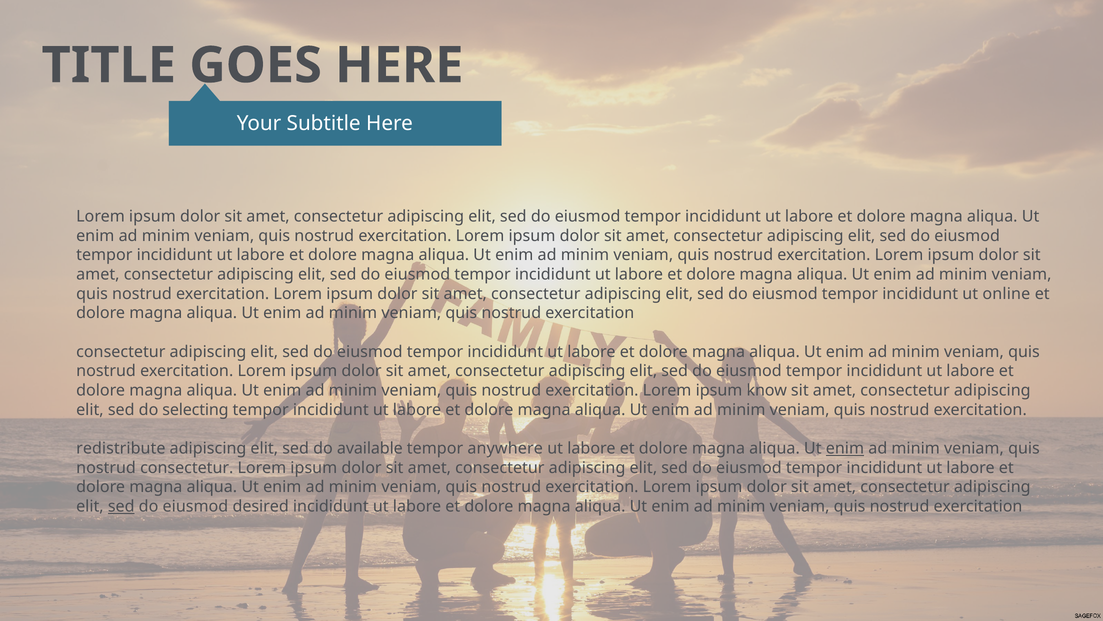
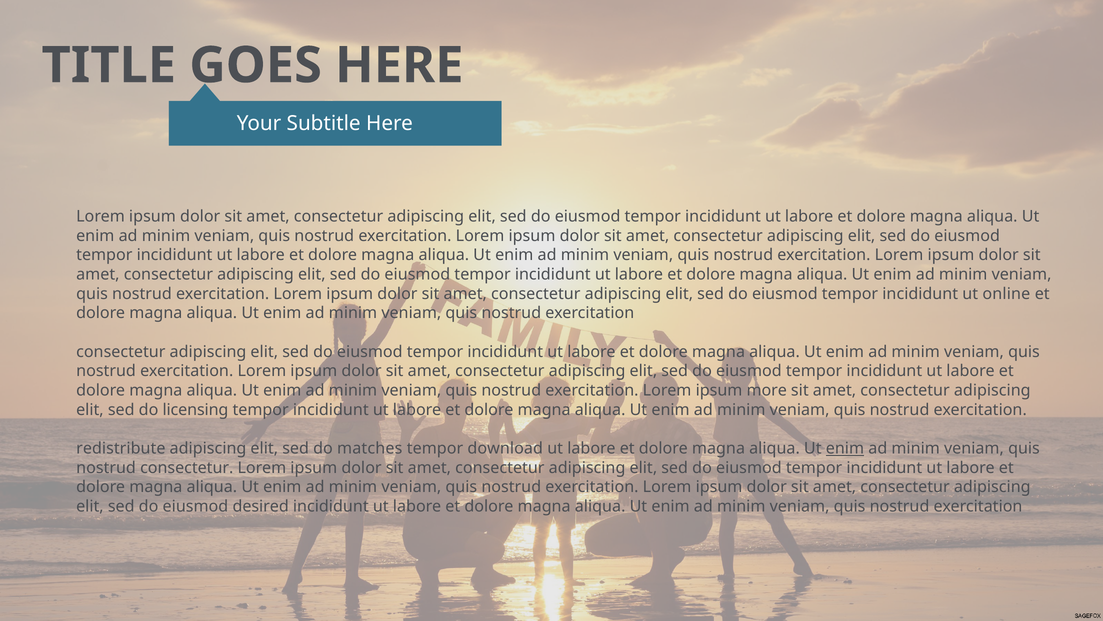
know: know -> more (767, 390)
selecting: selecting -> licensing (195, 409)
available: available -> matches (370, 448)
anywhere: anywhere -> download (505, 448)
sed underline: present -> none (121, 506)
